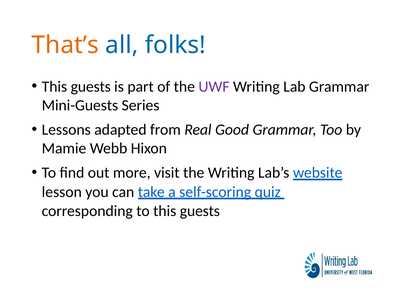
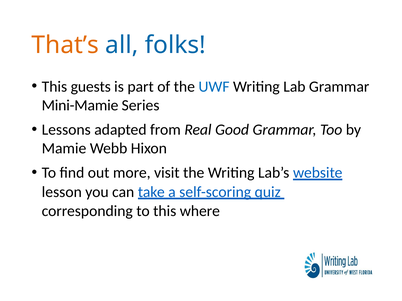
UWF colour: purple -> blue (214, 87)
Mini-Guests: Mini-Guests -> Mini-Mamie (80, 106)
to this guests: guests -> where (200, 211)
